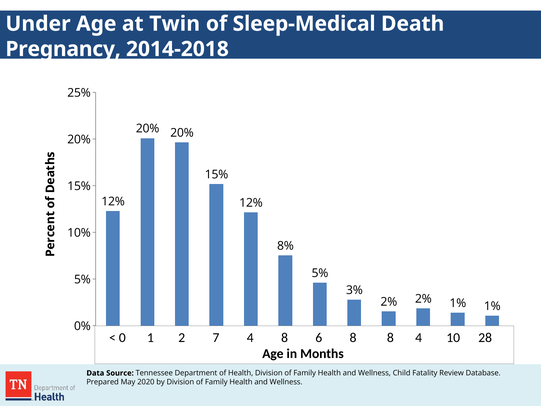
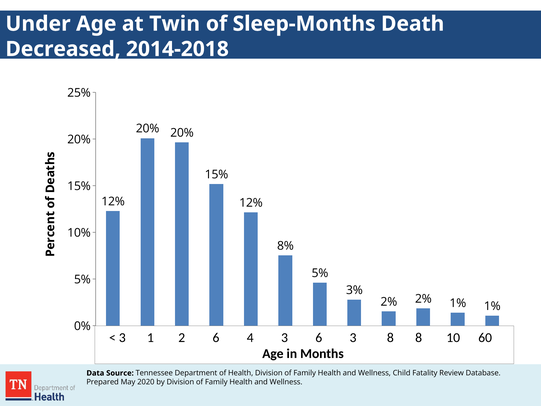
Sleep-Medical: Sleep-Medical -> Sleep-Months (304, 24)
Pregnancy: Pregnancy -> Decreased (63, 49)
0: 0 -> 3 (122, 337)
2 7: 7 -> 6 (216, 337)
4 8: 8 -> 3 (285, 337)
6 8: 8 -> 3 (353, 337)
8 4: 4 -> 8 (419, 337)
28: 28 -> 60 (485, 337)
